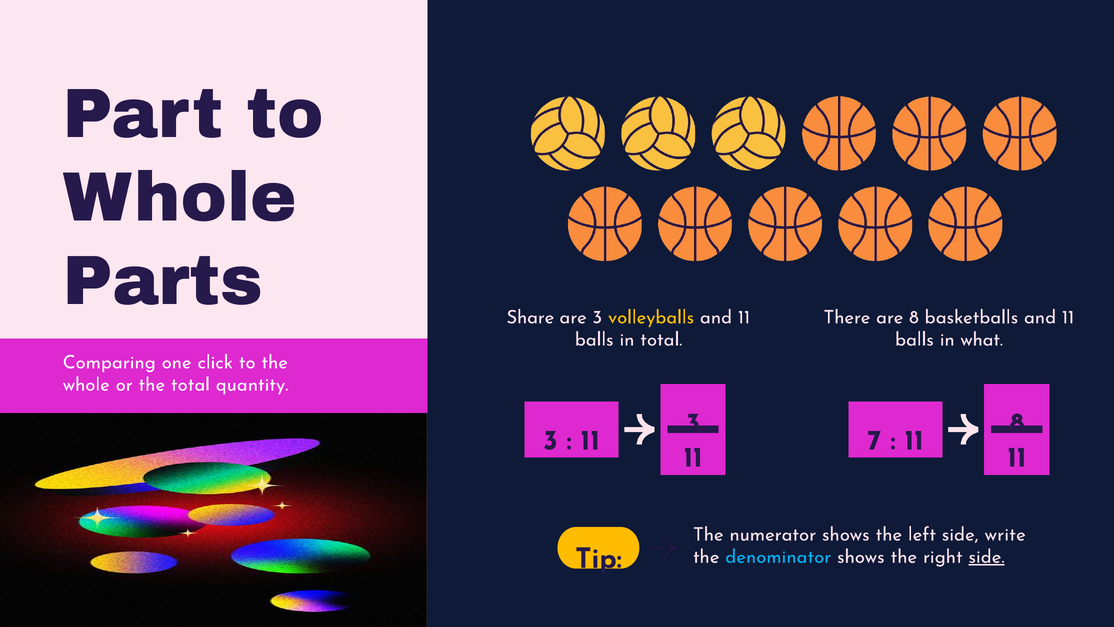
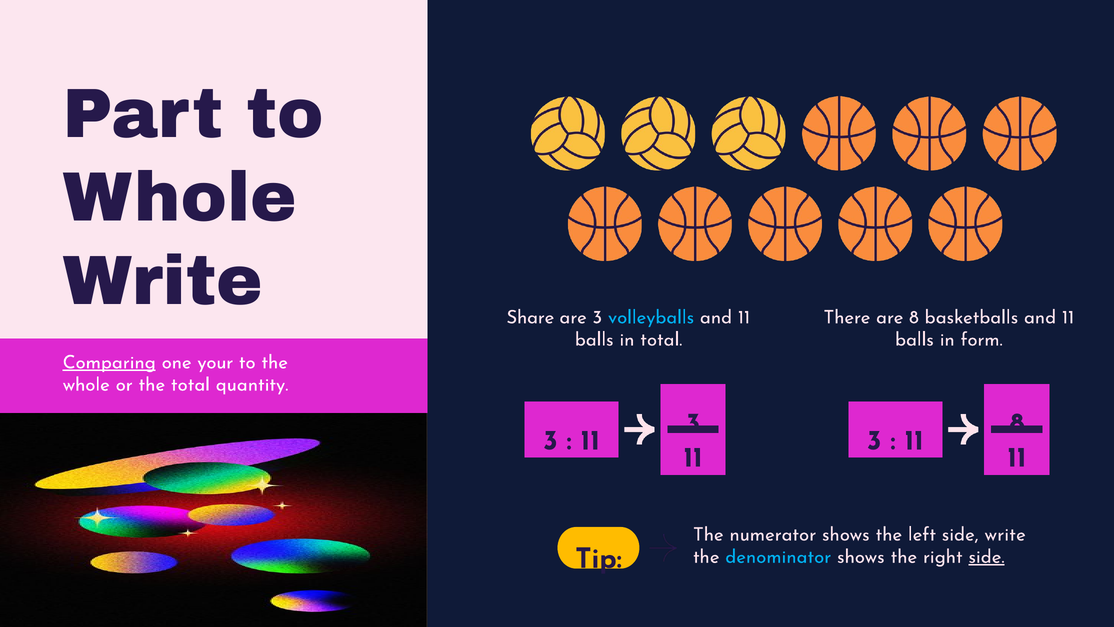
Parts: Parts -> Write (163, 281)
volleyballs colour: yellow -> light blue (651, 317)
what: what -> form (982, 339)
Comparing underline: none -> present (109, 362)
click: click -> your (215, 362)
7: 7 -> 3 (874, 440)
